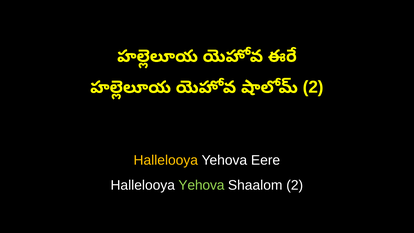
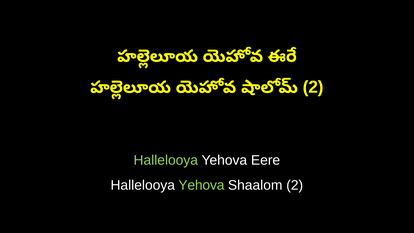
Hallelooya colour: yellow -> light green (166, 160)
